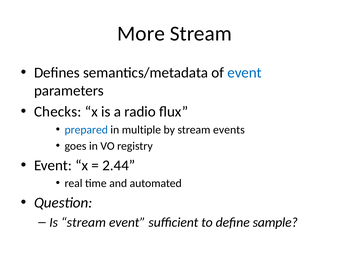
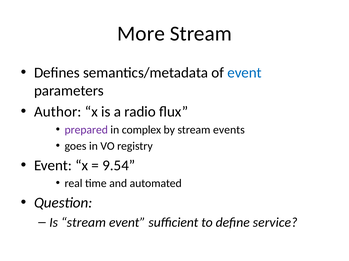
Checks: Checks -> Author (58, 112)
prepared colour: blue -> purple (86, 130)
multiple: multiple -> complex (141, 130)
2.44: 2.44 -> 9.54 (119, 166)
sample: sample -> service (275, 223)
